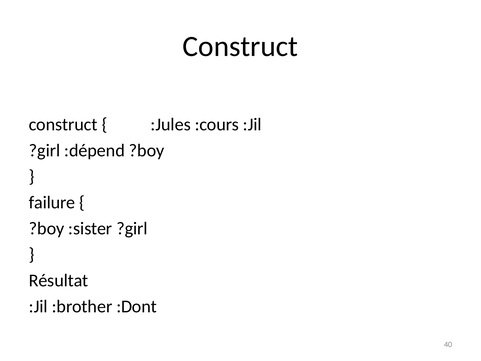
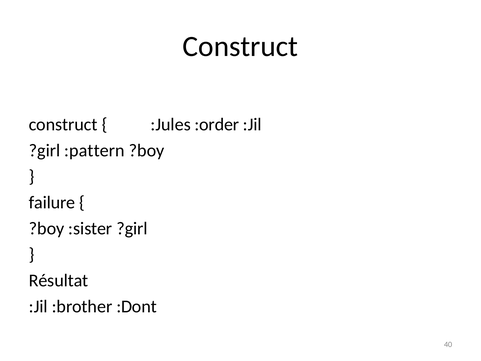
:cours: :cours -> :order (217, 125)
:dépend: :dépend -> :pattern (95, 151)
